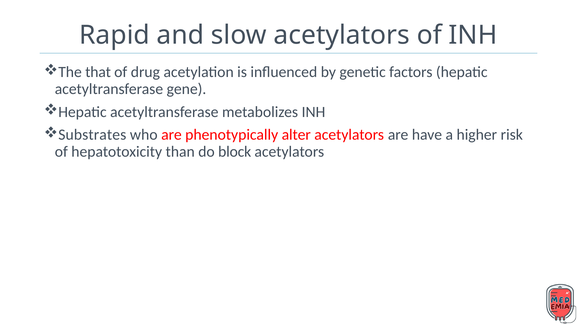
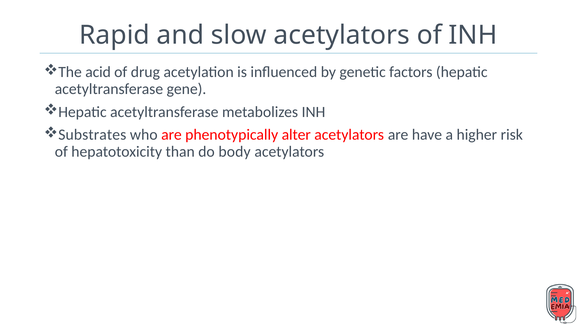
that: that -> acid (98, 72)
block: block -> body (235, 152)
